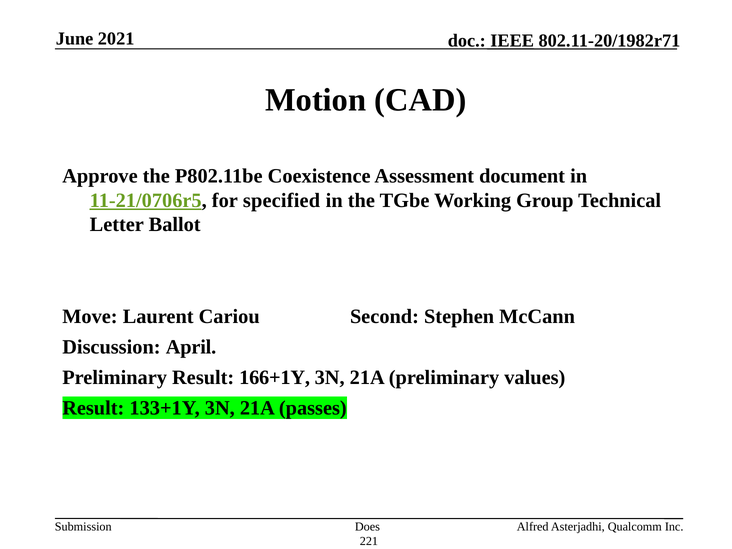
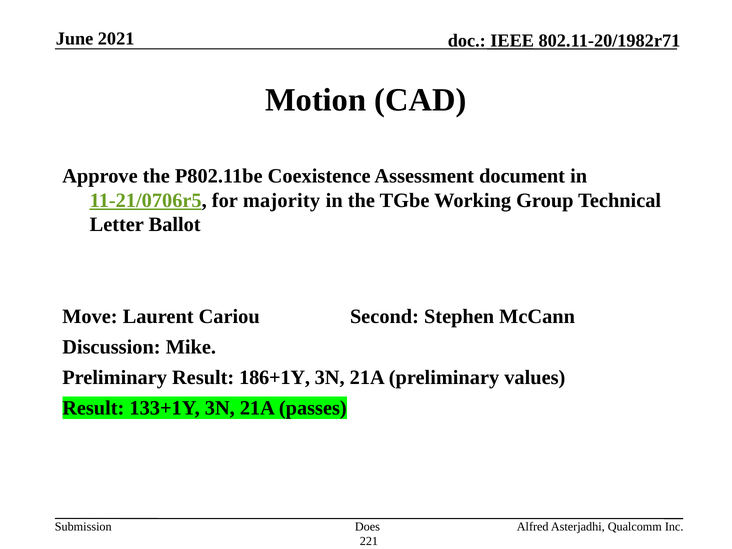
specified: specified -> majority (282, 200)
April: April -> Mike (191, 347)
166+1Y: 166+1Y -> 186+1Y (275, 377)
